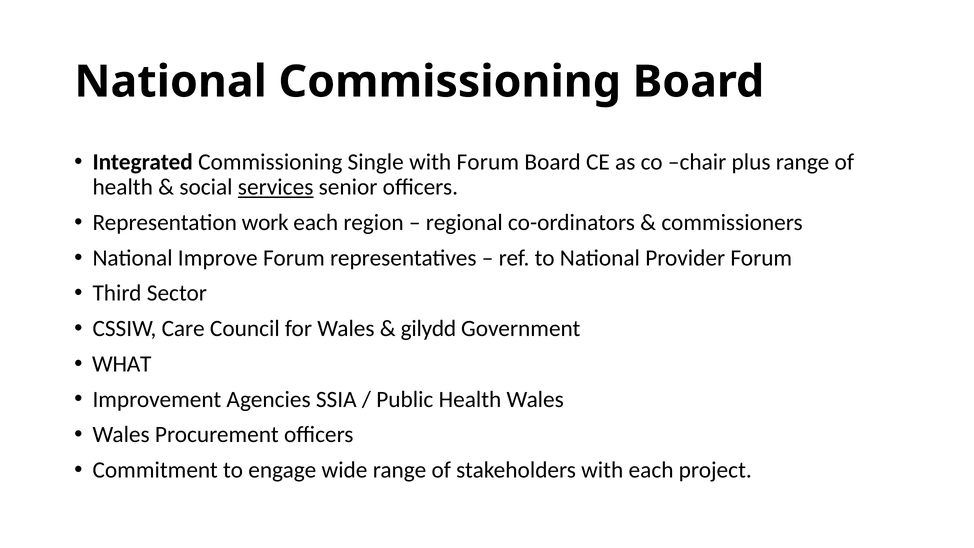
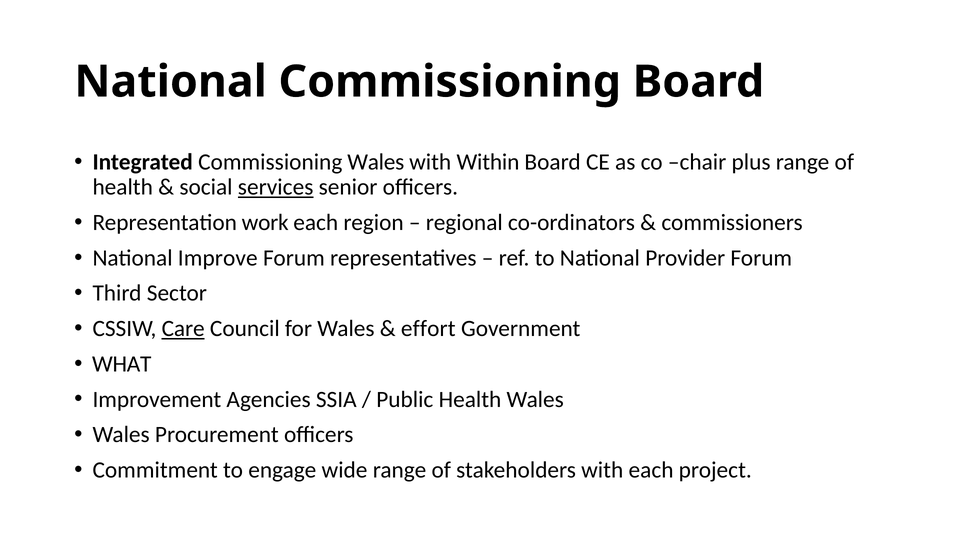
Commissioning Single: Single -> Wales (376, 162)
with Forum: Forum -> Within (488, 162)
Care underline: none -> present (183, 329)
gilydd: gilydd -> effort (428, 329)
